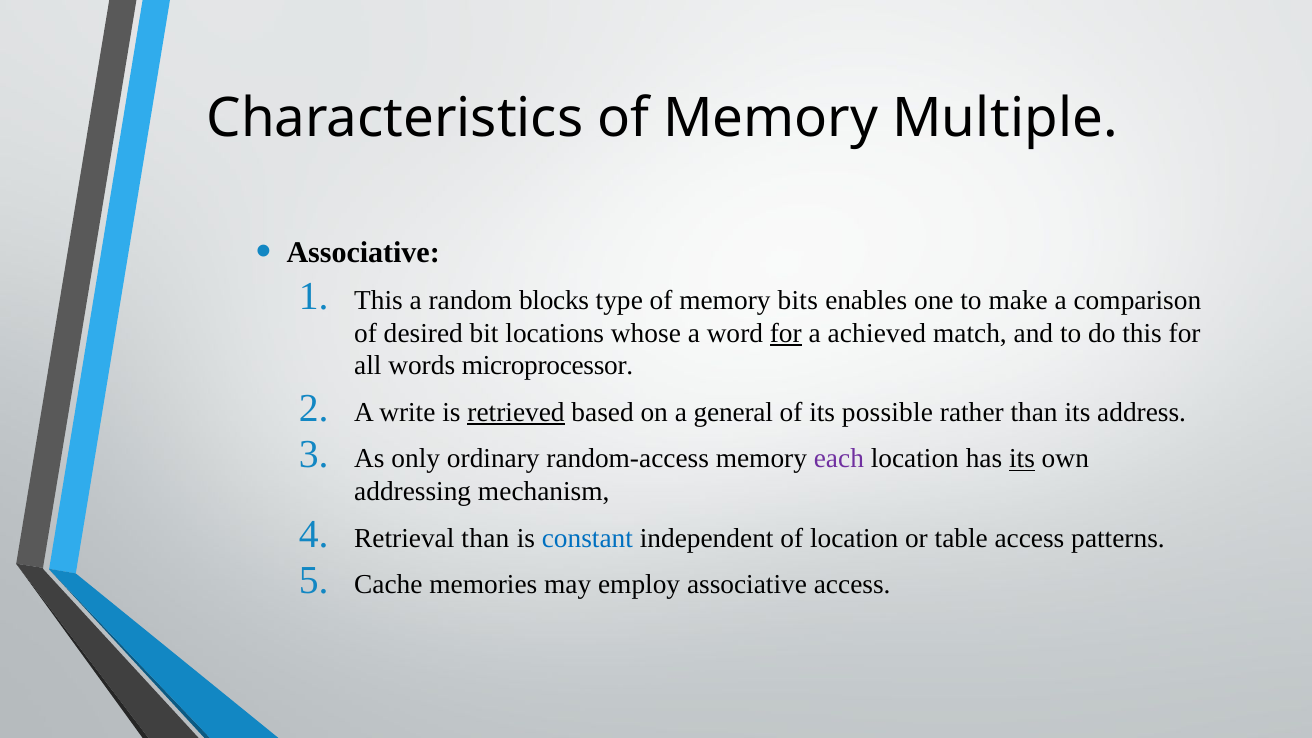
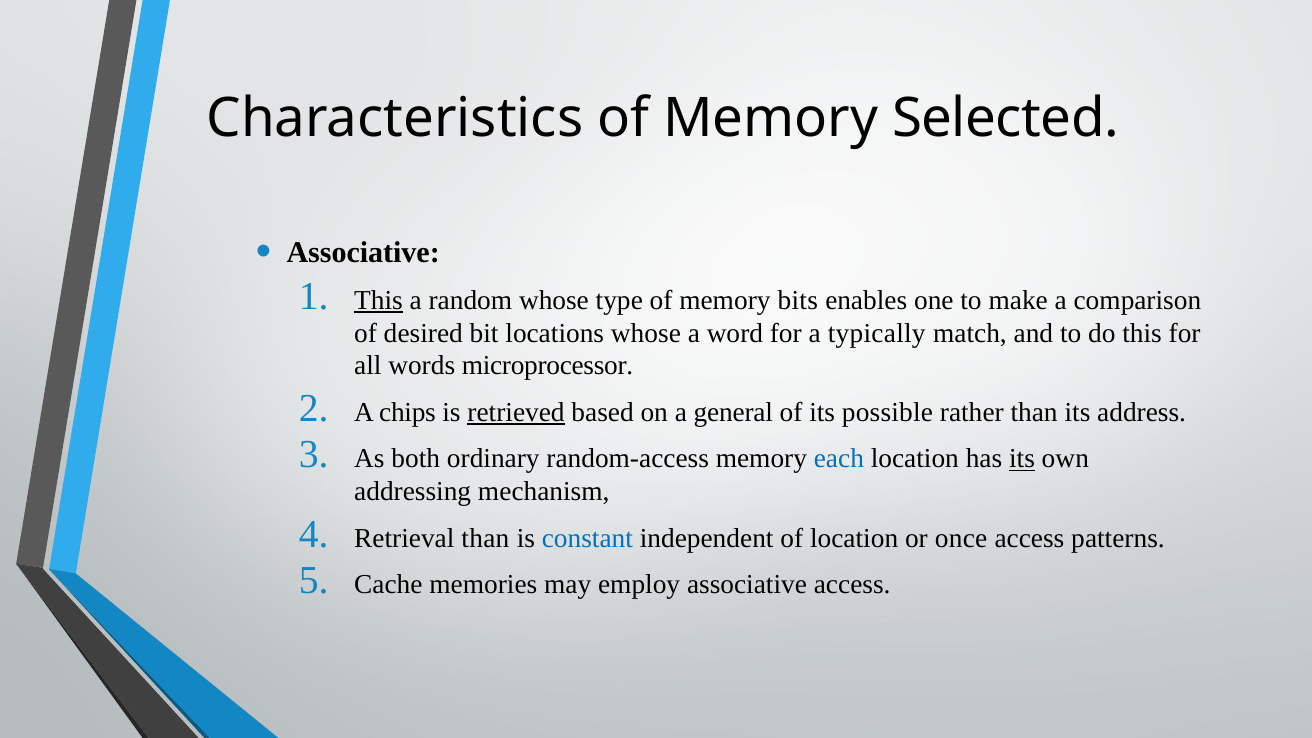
Multiple: Multiple -> Selected (1006, 118)
This underline: none -> present (378, 300)
random blocks: blocks -> whose (554, 300)
for underline: present -> none (786, 333)
achieved: achieved -> typically (877, 333)
write: write -> chips (408, 412)
only: only -> both (416, 459)
each colour: purple -> blue (839, 459)
table: table -> once (961, 538)
